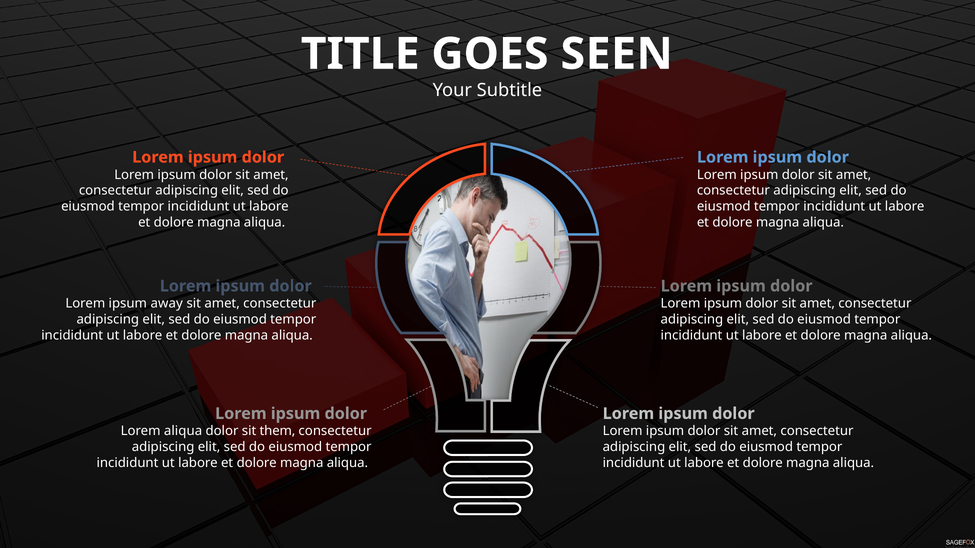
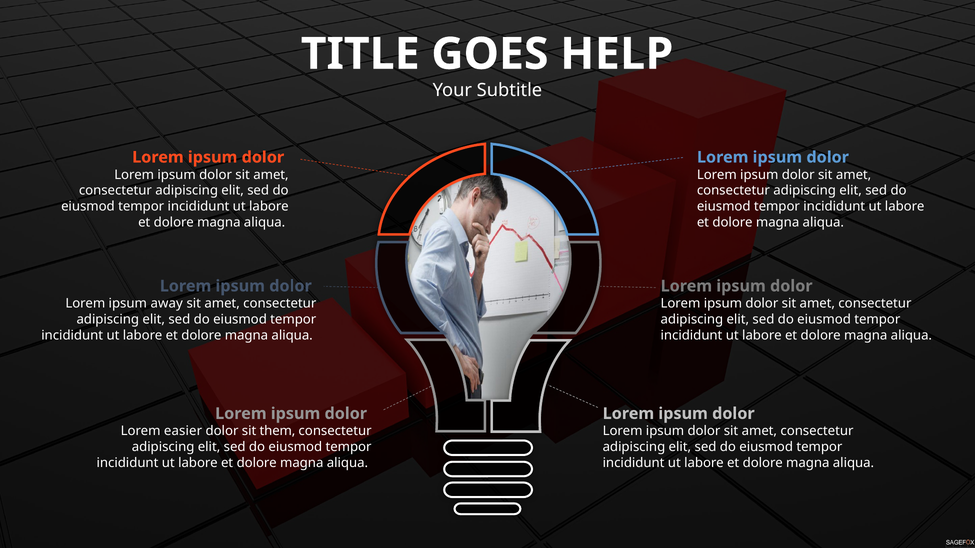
SEEN: SEEN -> HELP (617, 54)
Lorem aliqua: aliqua -> easier (183, 431)
